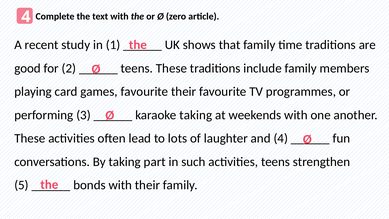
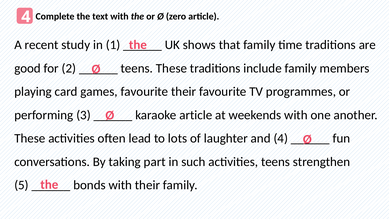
karaoke taking: taking -> article (196, 115)
